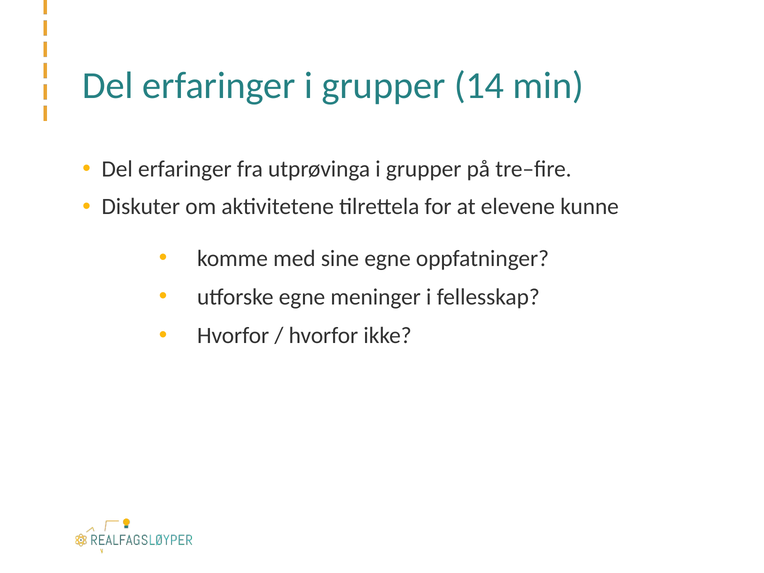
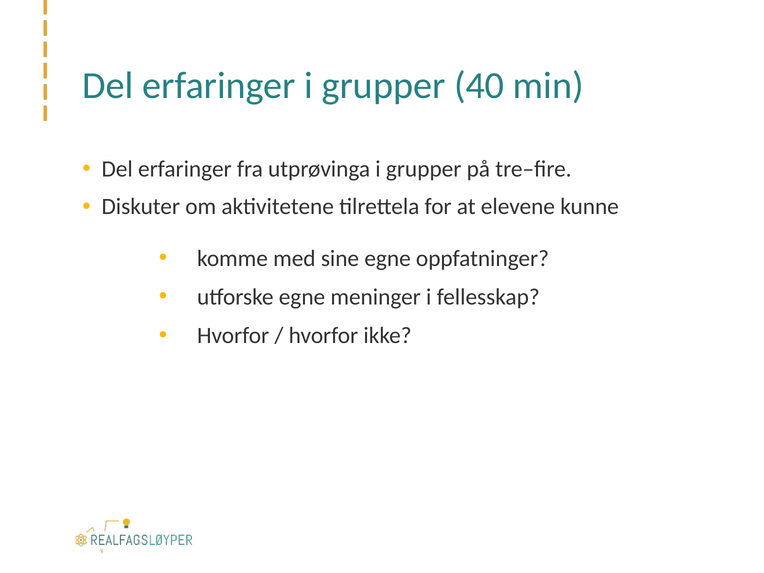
14: 14 -> 40 (479, 86)
